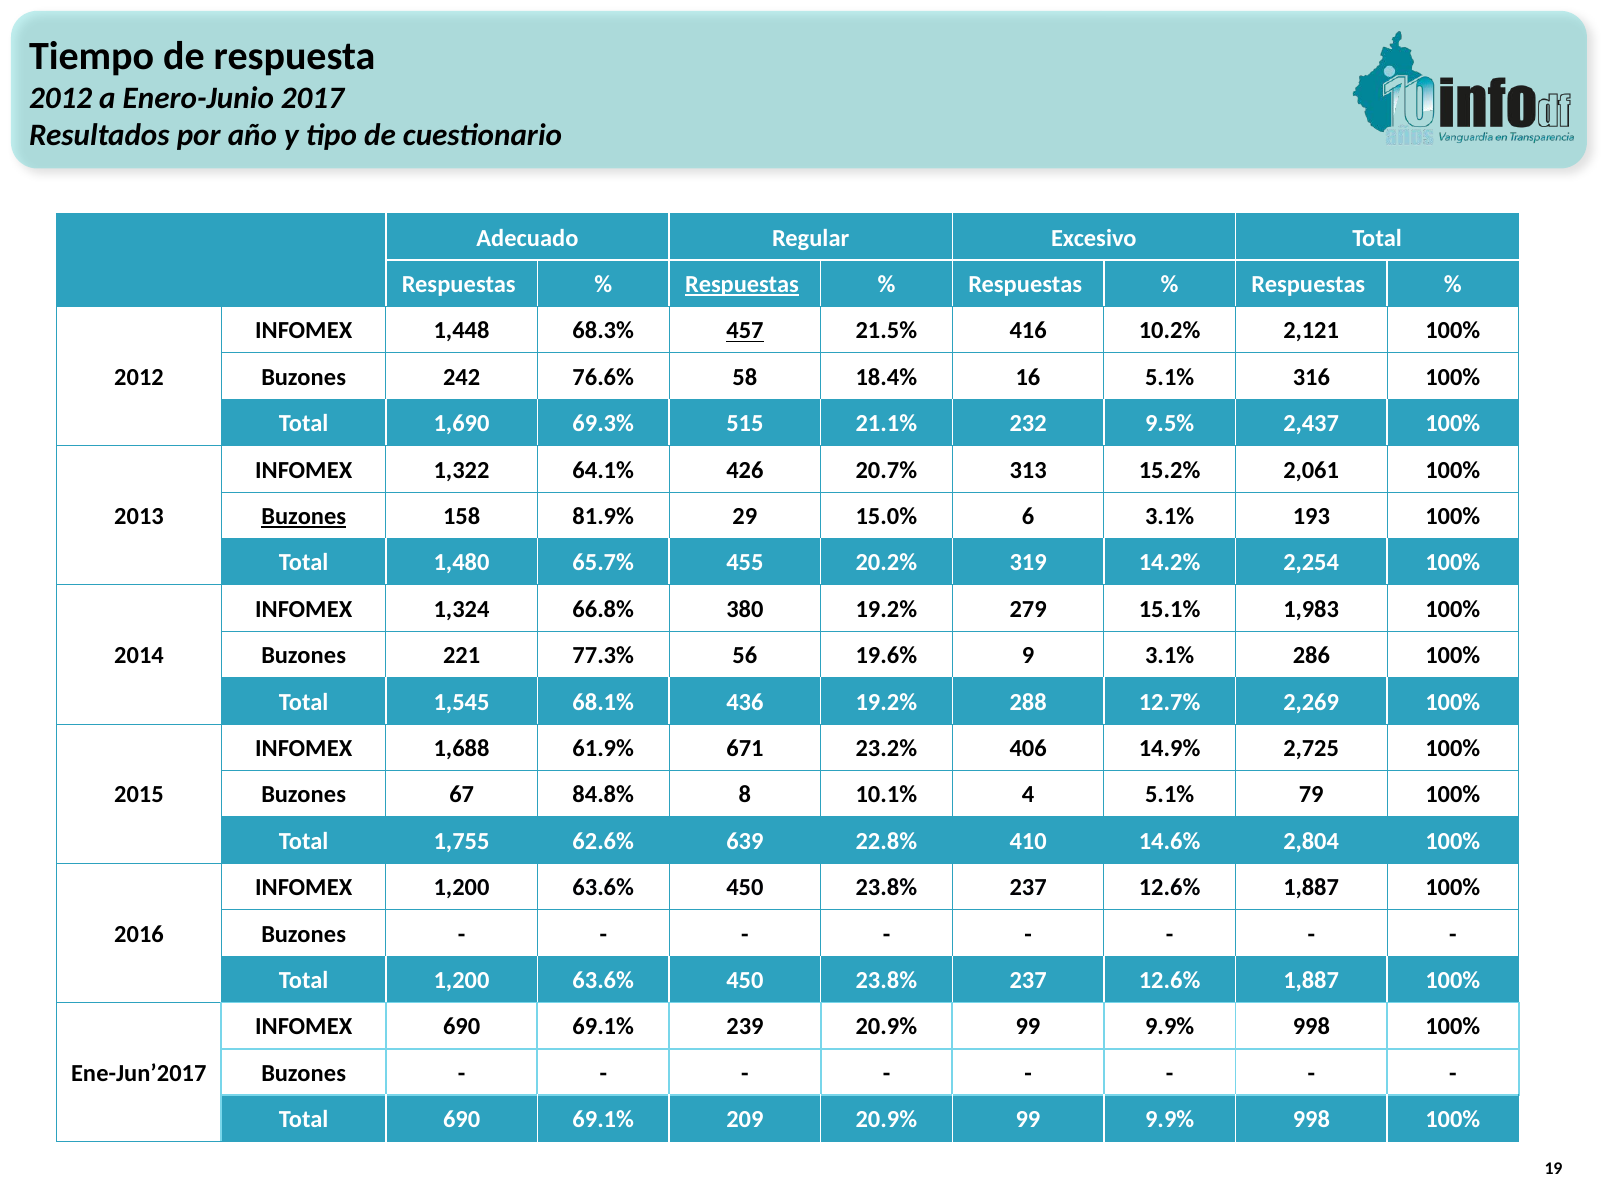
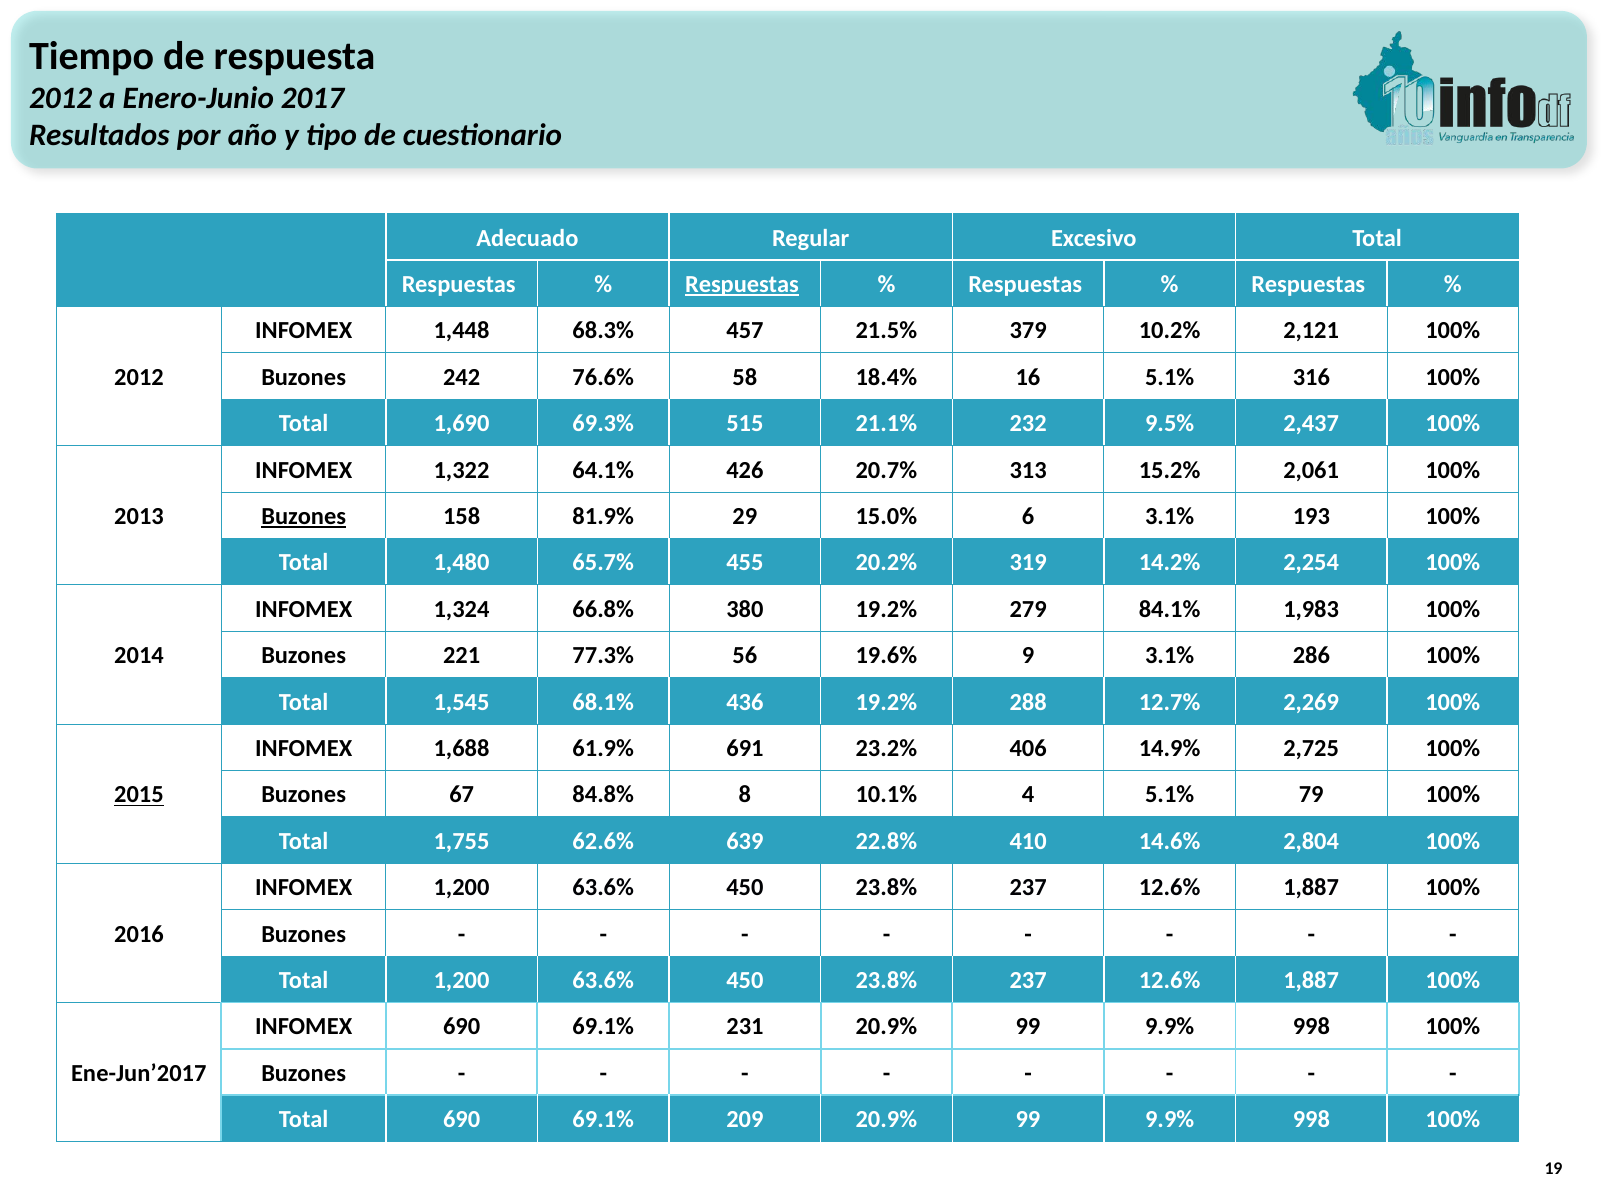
457 underline: present -> none (745, 331)
416: 416 -> 379 (1028, 331)
15.1%: 15.1% -> 84.1% (1170, 609)
671: 671 -> 691 (745, 748)
2015 underline: none -> present (139, 795)
239: 239 -> 231 (745, 1027)
